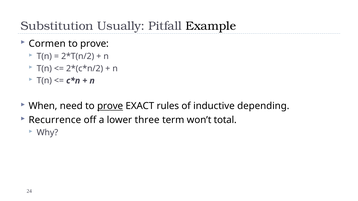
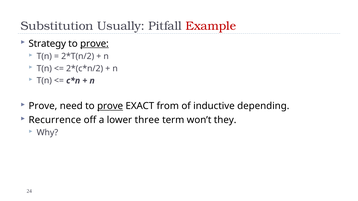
Example colour: black -> red (211, 26)
Cormen: Cormen -> Strategy (47, 44)
prove underline: none -> present (94, 44)
When: When -> Prove (43, 106)
rules: rules -> from (168, 106)
total: total -> they (225, 120)
